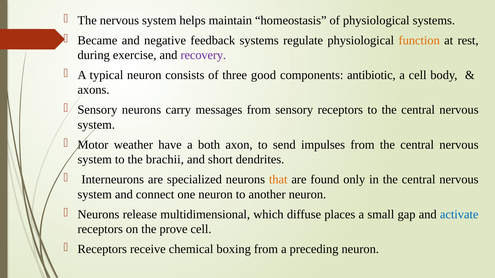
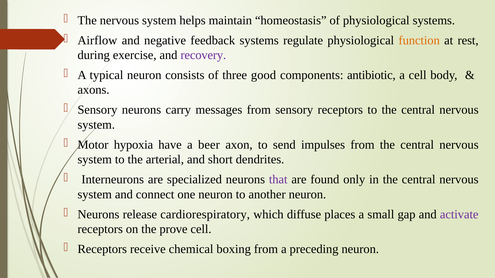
Became: Became -> Airflow (97, 40)
weather: weather -> hypoxia (133, 145)
both: both -> beer (209, 145)
brachii: brachii -> arterial (165, 160)
that colour: orange -> purple (278, 180)
multidimensional: multidimensional -> cardiorespiratory (205, 215)
activate colour: blue -> purple (459, 215)
